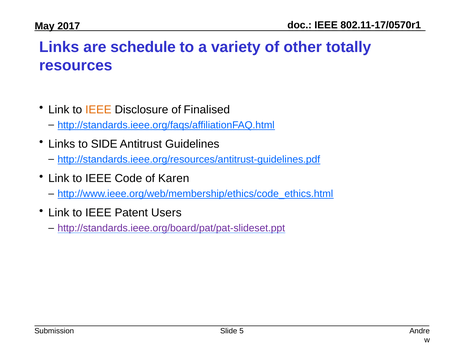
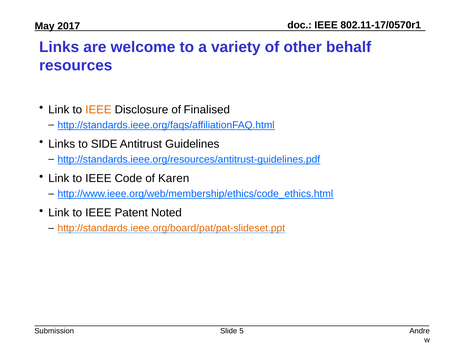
schedule: schedule -> welcome (143, 47)
totally: totally -> behalf (349, 47)
Users: Users -> Noted (166, 213)
http://standards.ieee.org/board/pat/pat-slideset.ppt colour: purple -> orange (171, 228)
